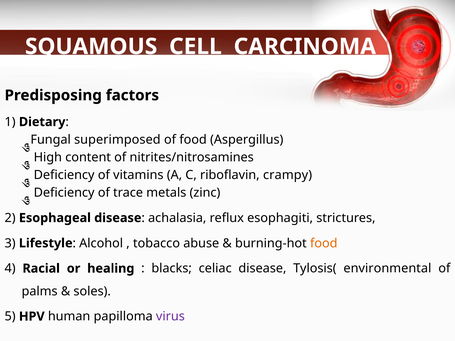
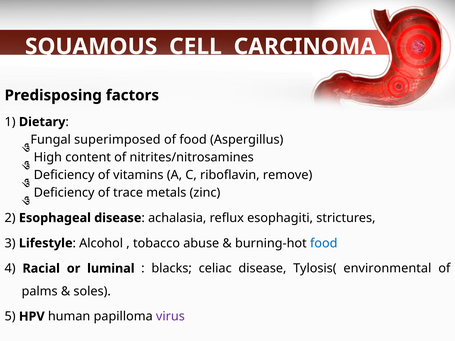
crampy: crampy -> remove (288, 175)
food colour: orange -> blue (324, 243)
healing: healing -> luminal (111, 269)
